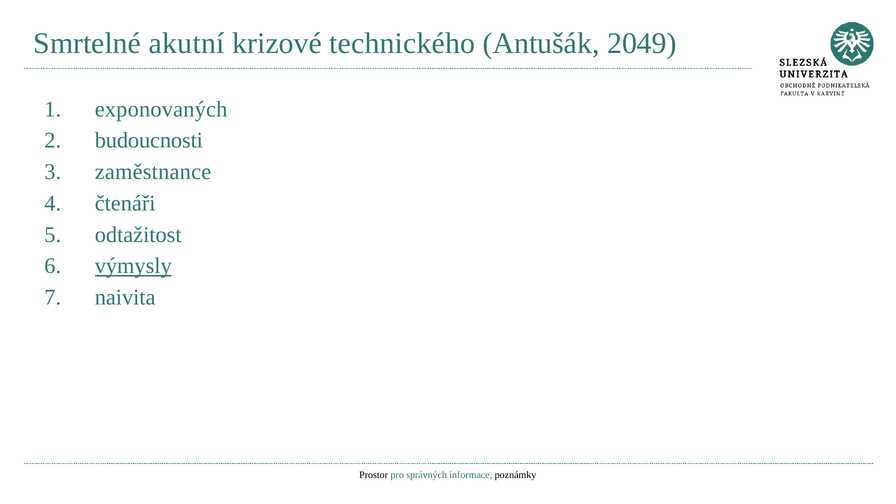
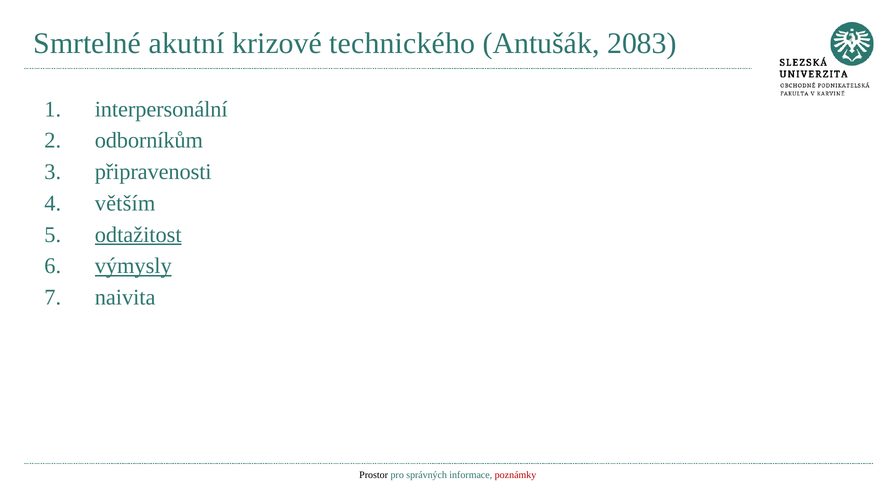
2049: 2049 -> 2083 (642, 44)
exponovaných: exponovaných -> interpersonální (161, 109)
budoucnosti: budoucnosti -> odborníkům (149, 141)
zaměstnance: zaměstnance -> připravenosti (153, 172)
čtenáři: čtenáři -> větším (125, 203)
odtažitost underline: none -> present (138, 235)
poznámky colour: black -> red (515, 475)
